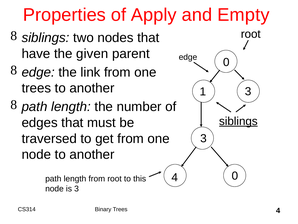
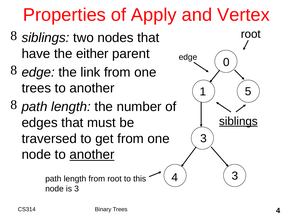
Empty: Empty -> Vertex (243, 15)
given: given -> either (92, 54)
1 3: 3 -> 5 (248, 91)
another underline: none -> present (92, 154)
4 0: 0 -> 3 (235, 175)
